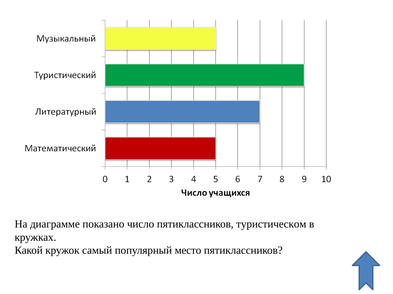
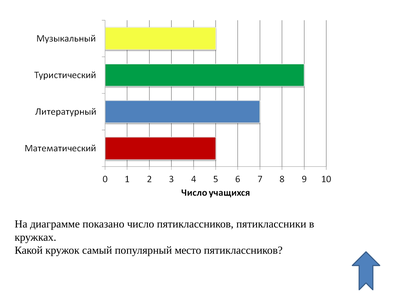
туристическом: туристическом -> пятиклассники (271, 225)
